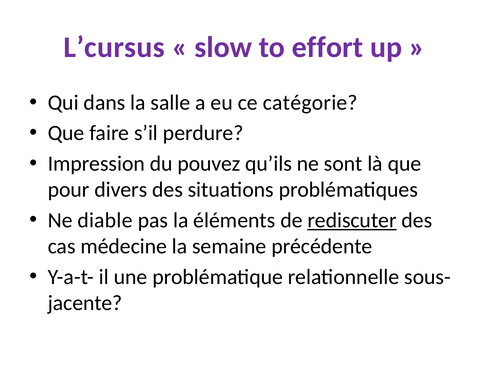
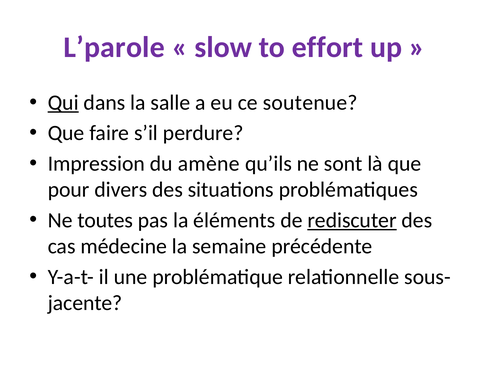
L’cursus: L’cursus -> L’parole (114, 47)
Qui underline: none -> present (63, 103)
catégorie: catégorie -> soutenue (310, 103)
pouvez: pouvez -> amène (209, 164)
diable: diable -> toutes (105, 220)
